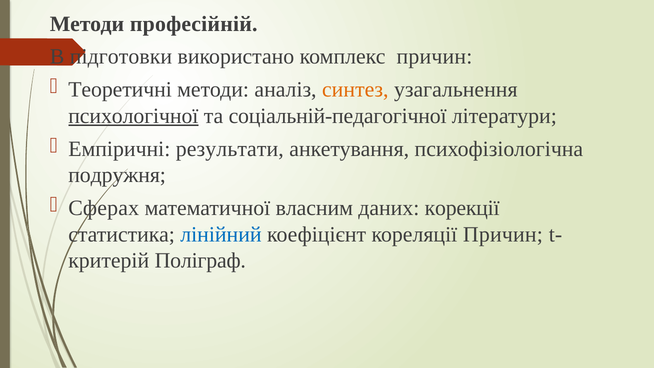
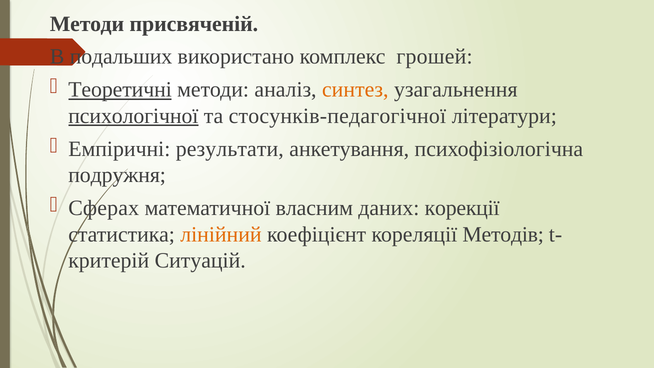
професійній: професійній -> присвяченій (194, 24)
підготовки: підготовки -> подальших (121, 57)
комплекс причин: причин -> грошей (434, 57)
Теоретичні underline: none -> present (120, 90)
соціальній-педагогічної: соціальній-педагогічної -> стосунків-педагогічної (337, 116)
лінійний colour: blue -> orange (221, 234)
кореляції Причин: Причин -> Методів (503, 234)
Поліграф: Поліграф -> Ситуацій (200, 260)
